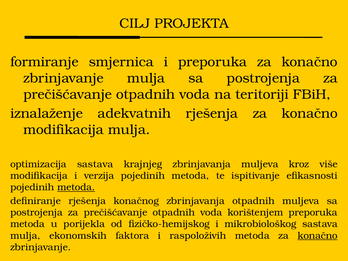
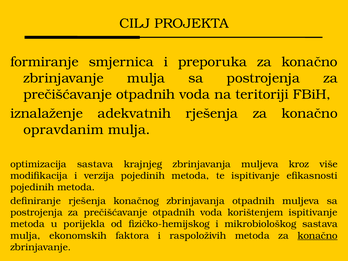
modifikacija: modifikacija -> opravdanim (63, 130)
metoda underline: present -> none (76, 187)
korištenjem preporuka: preporuka -> ispitivanje (313, 212)
